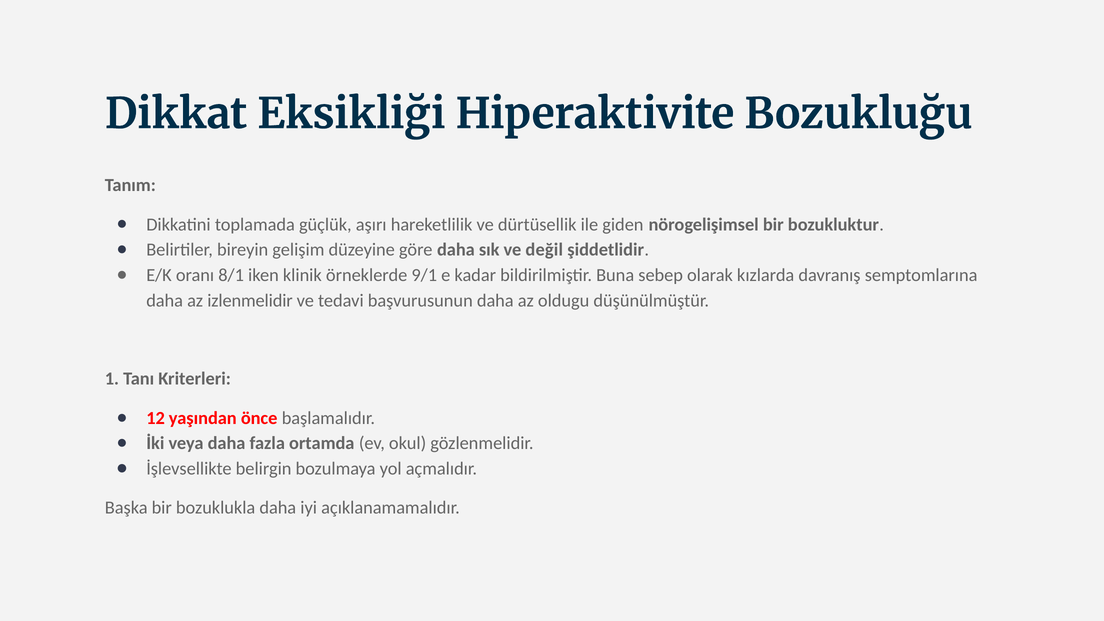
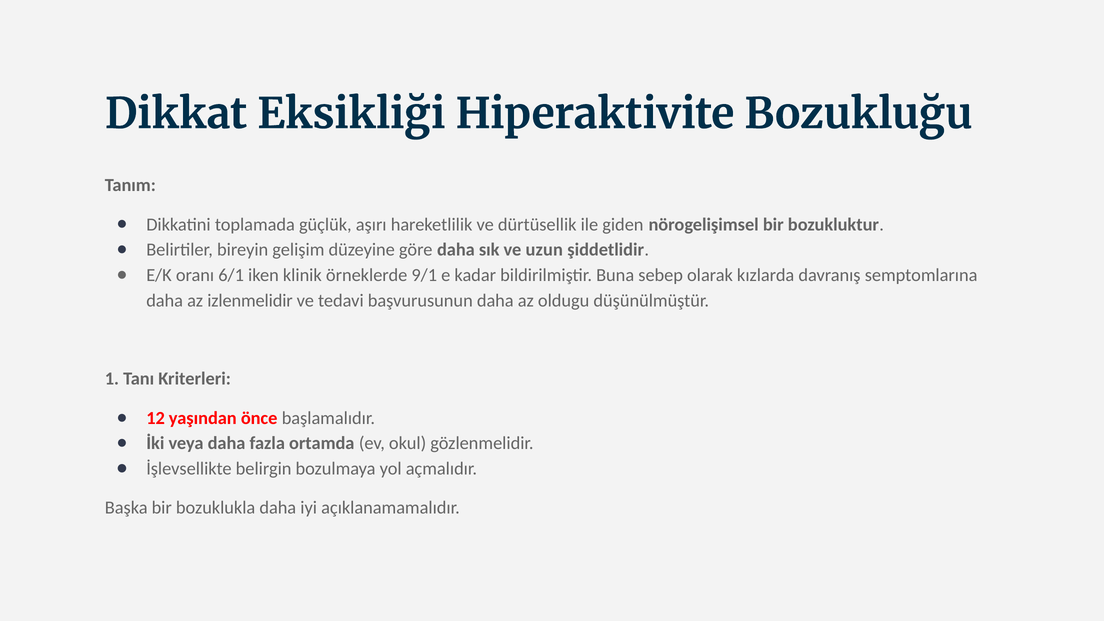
değil: değil -> uzun (544, 250)
8/1: 8/1 -> 6/1 (231, 275)
